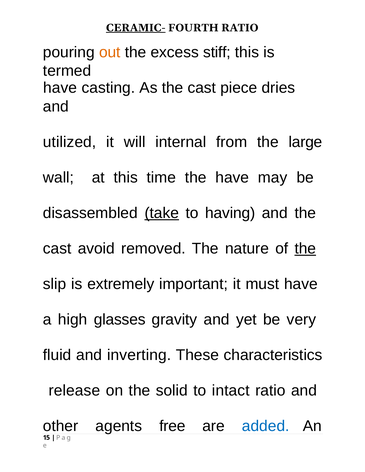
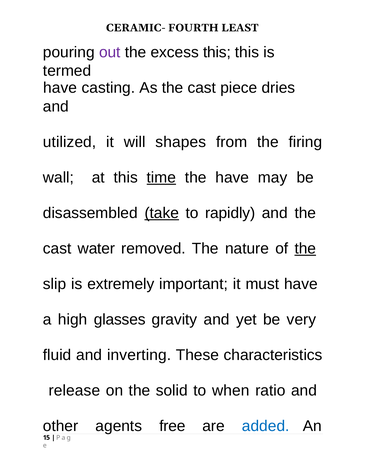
CERAMIC- underline: present -> none (136, 28)
FOURTH RATIO: RATIO -> LEAST (240, 28)
out colour: orange -> purple (110, 52)
excess stiff: stiff -> this (217, 52)
internal: internal -> shapes (181, 142)
large: large -> firing (305, 142)
time underline: none -> present (161, 178)
having: having -> rapidly (230, 213)
avoid: avoid -> water (96, 249)
intact: intact -> when (231, 391)
